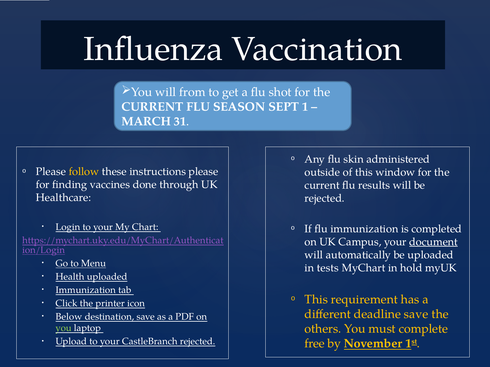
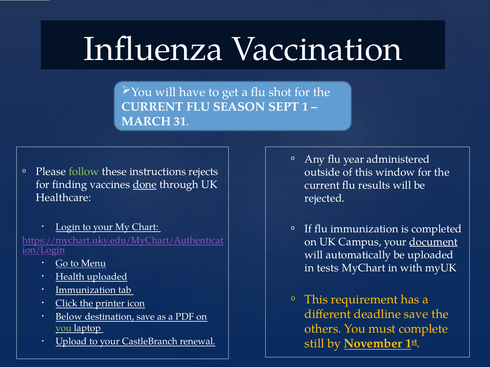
from: from -> have (192, 92)
skin: skin -> year (354, 159)
follow colour: yellow -> light green (84, 172)
instructions please: please -> rejects (203, 172)
done underline: none -> present (145, 185)
hold: hold -> with (411, 268)
CastleBranch rejected: rejected -> renewal (198, 342)
free: free -> still (315, 344)
